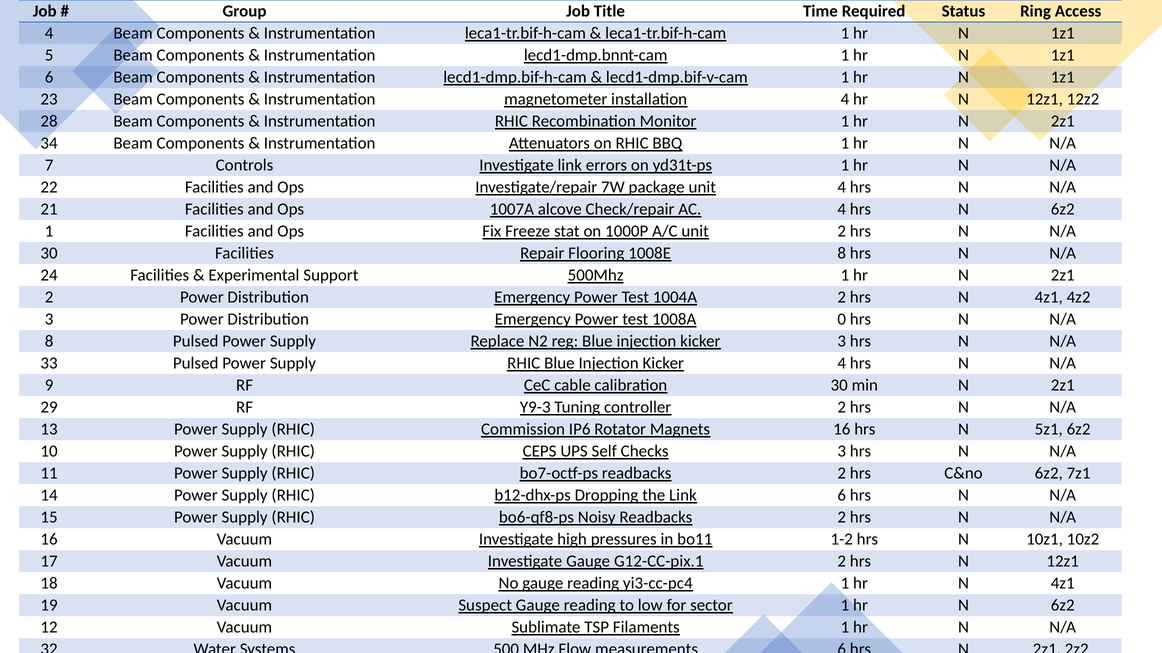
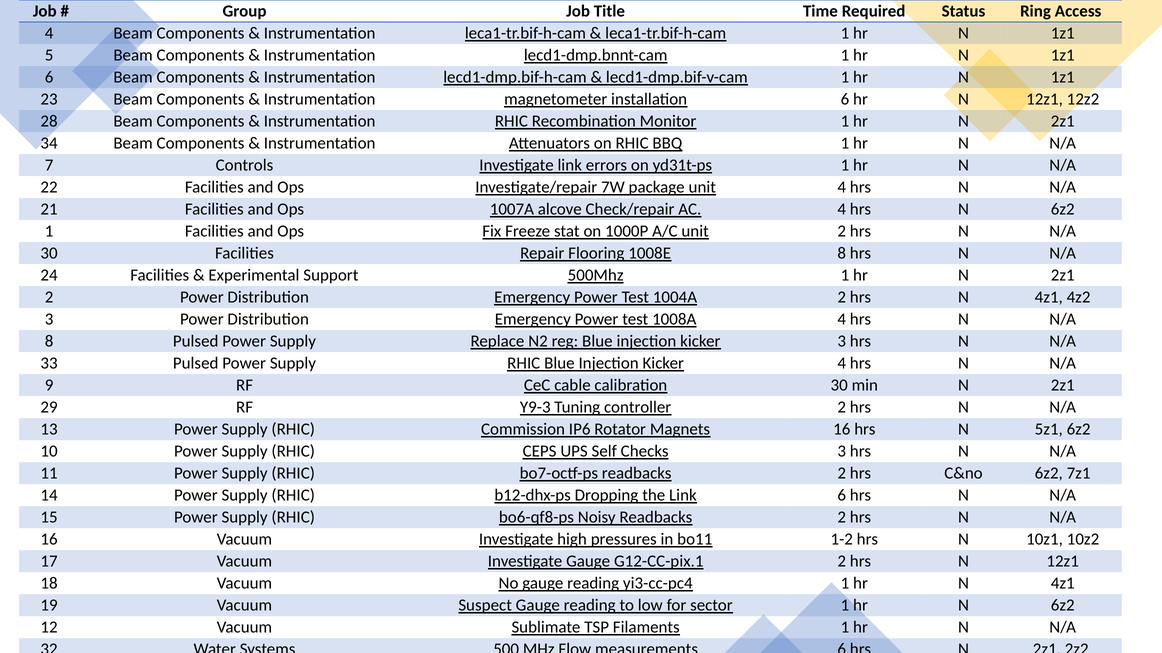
installation 4: 4 -> 6 (845, 99)
1008A 0: 0 -> 4 (842, 320)
